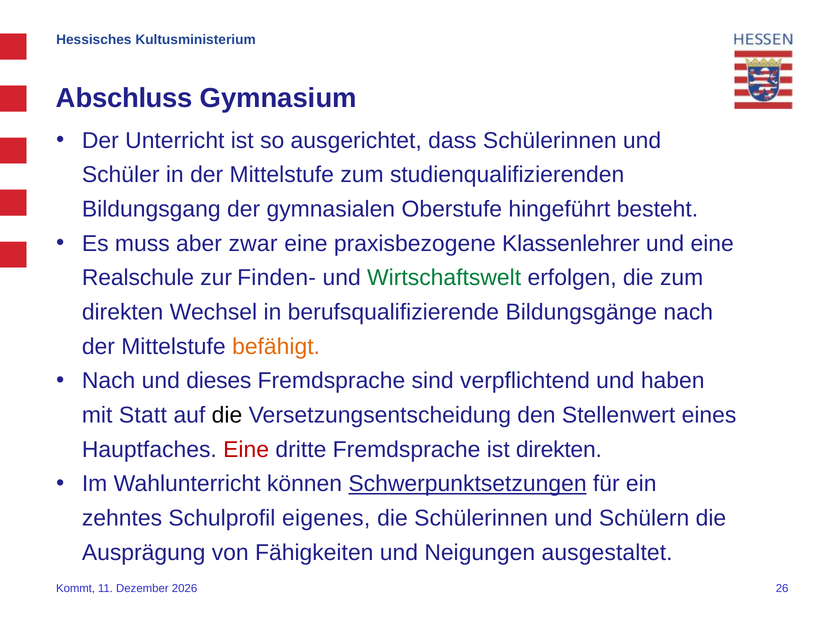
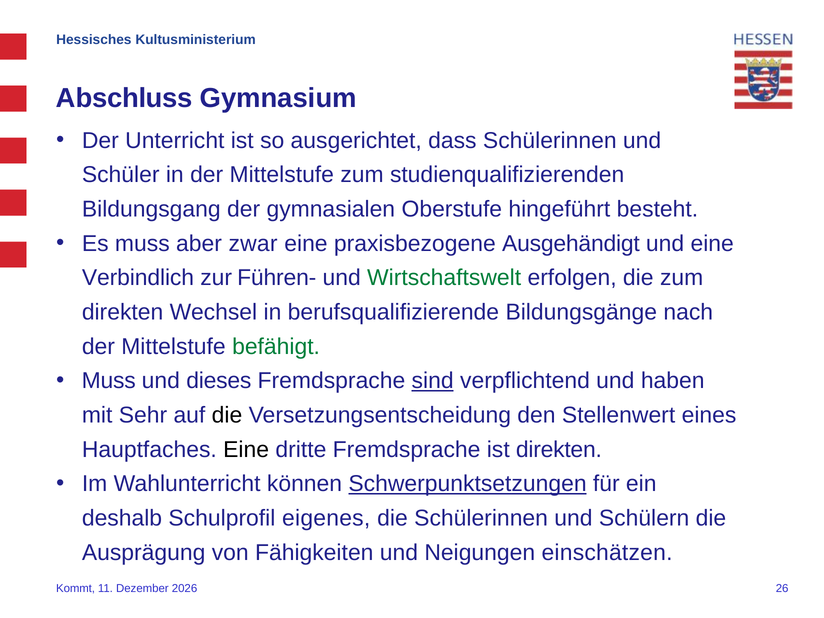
Klassenlehrer: Klassenlehrer -> Ausgehändigt (571, 244)
Realschule: Realschule -> Verbindlich (138, 278)
Finden-: Finden- -> Führen- (277, 278)
befähigt colour: orange -> green (276, 347)
Nach: Nach -> Muss (109, 381)
sind underline: none -> present (433, 381)
Statt: Statt -> Sehr (143, 415)
Eine colour: red -> black (246, 450)
zehntes: zehntes -> deshalb (122, 518)
ausgestaltet: ausgestaltet -> einschätzen (607, 552)
